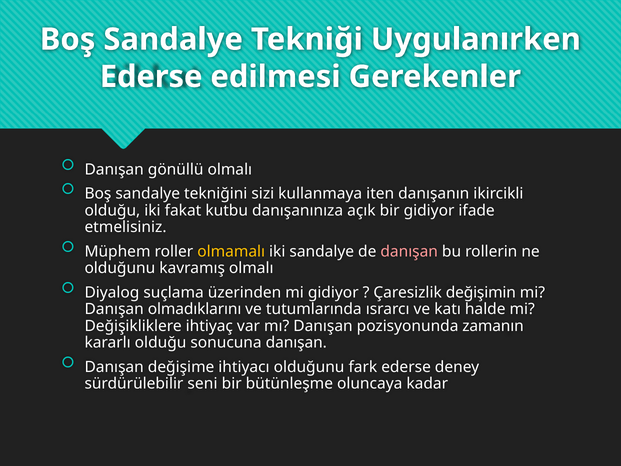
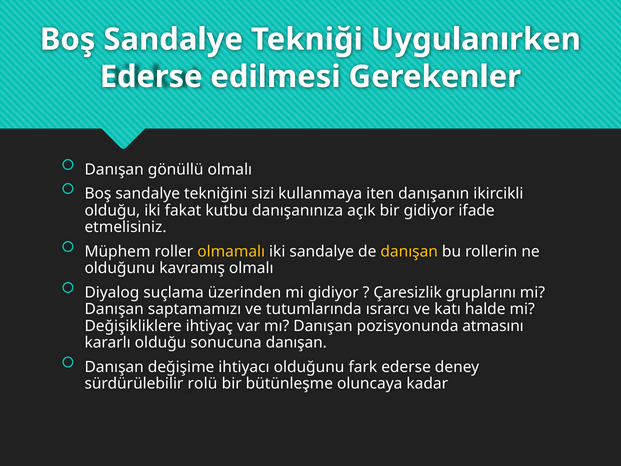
danışan colour: pink -> yellow (409, 251)
değişimin: değişimin -> gruplarını (481, 292)
olmadıklarını: olmadıklarını -> saptamamızı (195, 309)
zamanın: zamanın -> atmasını (493, 326)
seni: seni -> rolü (202, 384)
